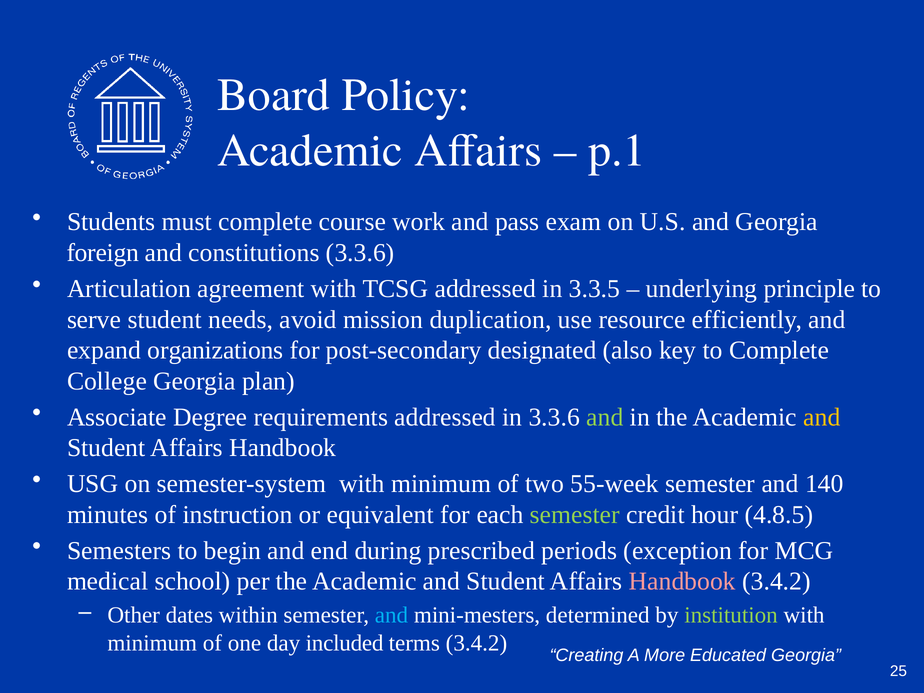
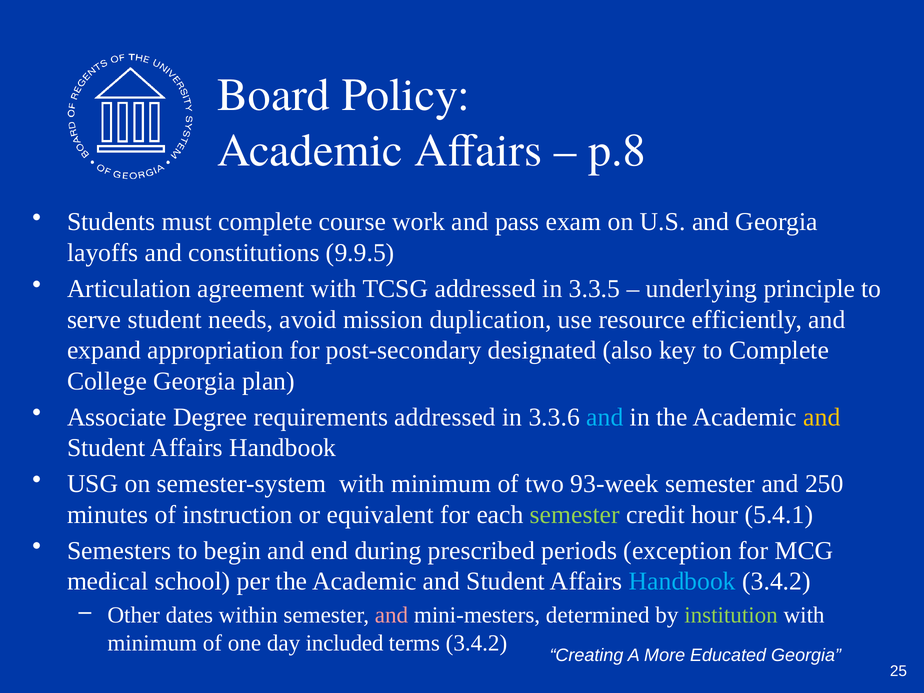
p.1: p.1 -> p.8 (617, 150)
foreign: foreign -> layoffs (103, 253)
constitutions 3.3.6: 3.3.6 -> 9.9.5 (360, 253)
organizations: organizations -> appropriation (215, 350)
and colour: light green -> light blue (605, 417)
55-week: 55-week -> 93-week (615, 484)
140: 140 -> 250 (824, 484)
4.8.5: 4.8.5 -> 5.4.1 (779, 515)
Handbook colour: pink -> light blue (682, 581)
and colour: light blue -> pink (391, 615)
